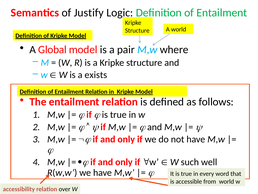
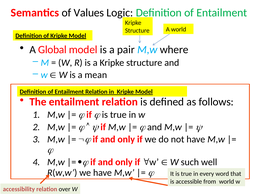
Justify: Justify -> Values (89, 13)
exists: exists -> mean (96, 75)
